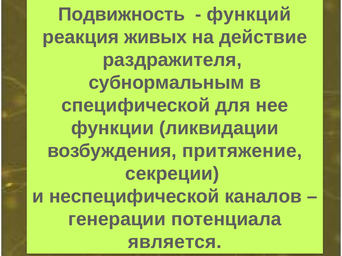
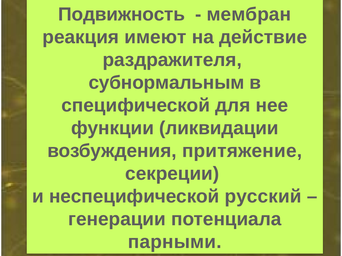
функций: функций -> мембран (249, 14)
живых: живых -> имеют (155, 37)
каналов: каналов -> русский (263, 197)
является: является -> парными (175, 242)
